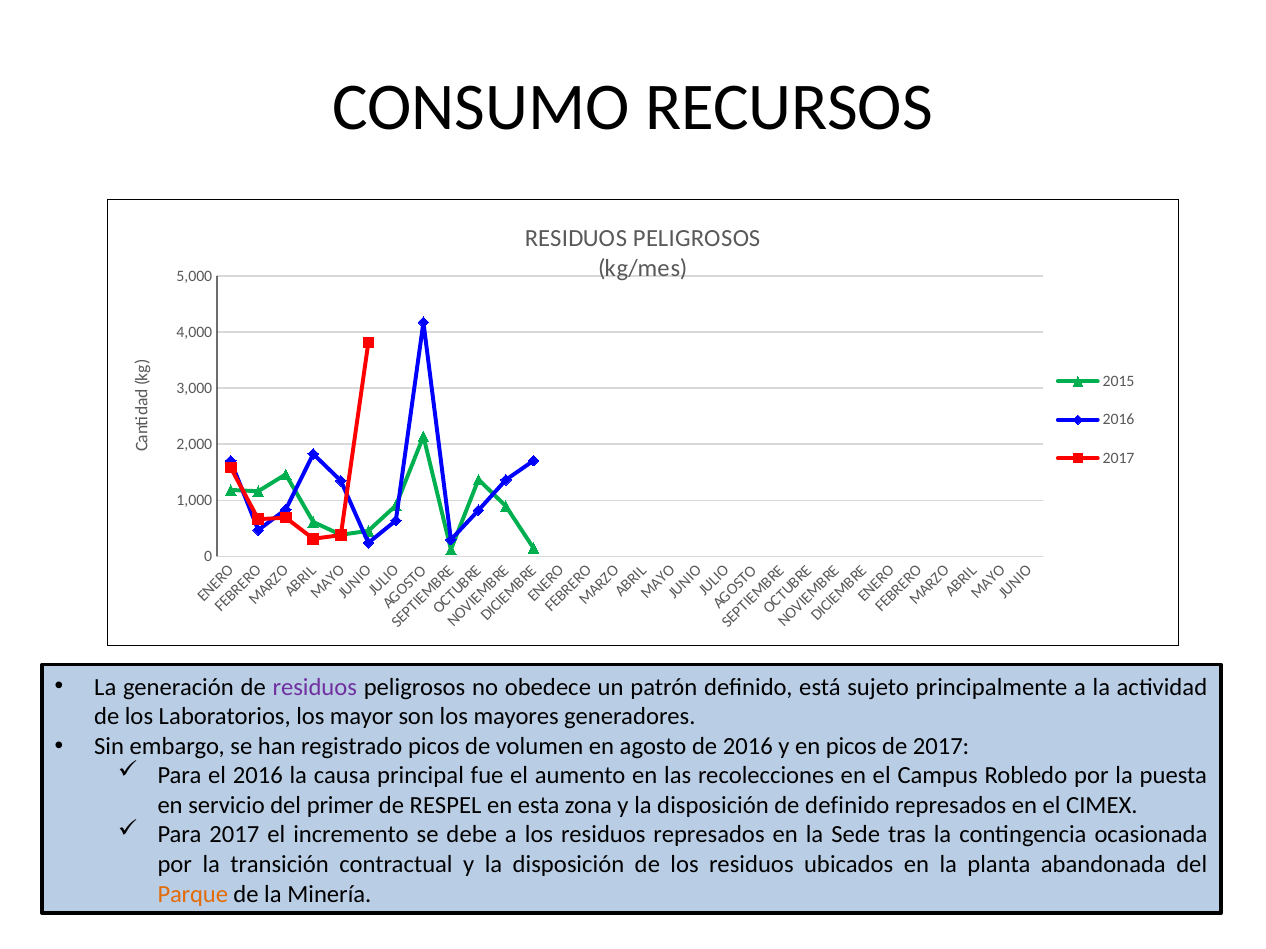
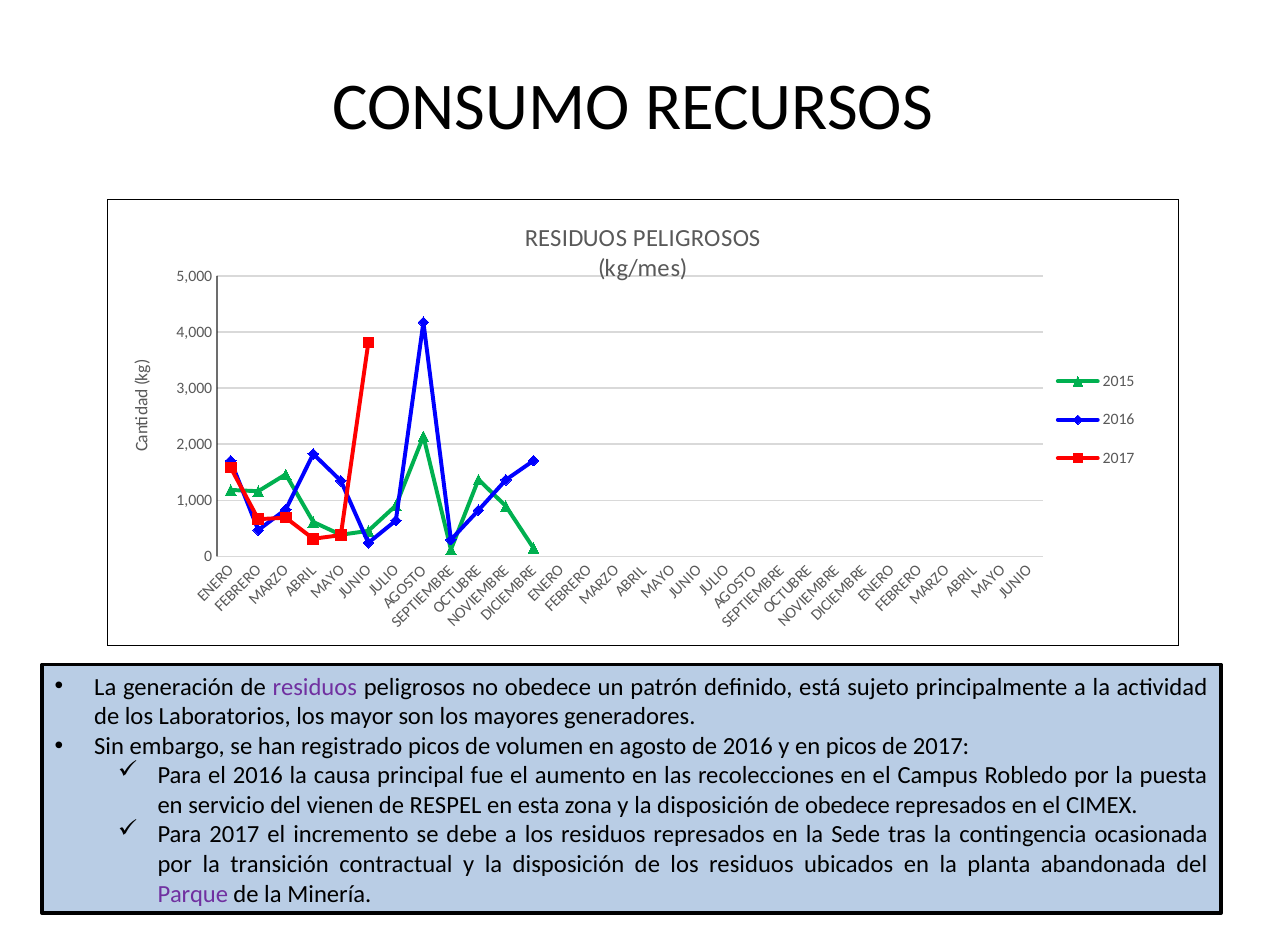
primer: primer -> vienen (340, 806)
de definido: definido -> obedece (847, 806)
Parque colour: orange -> purple (193, 894)
